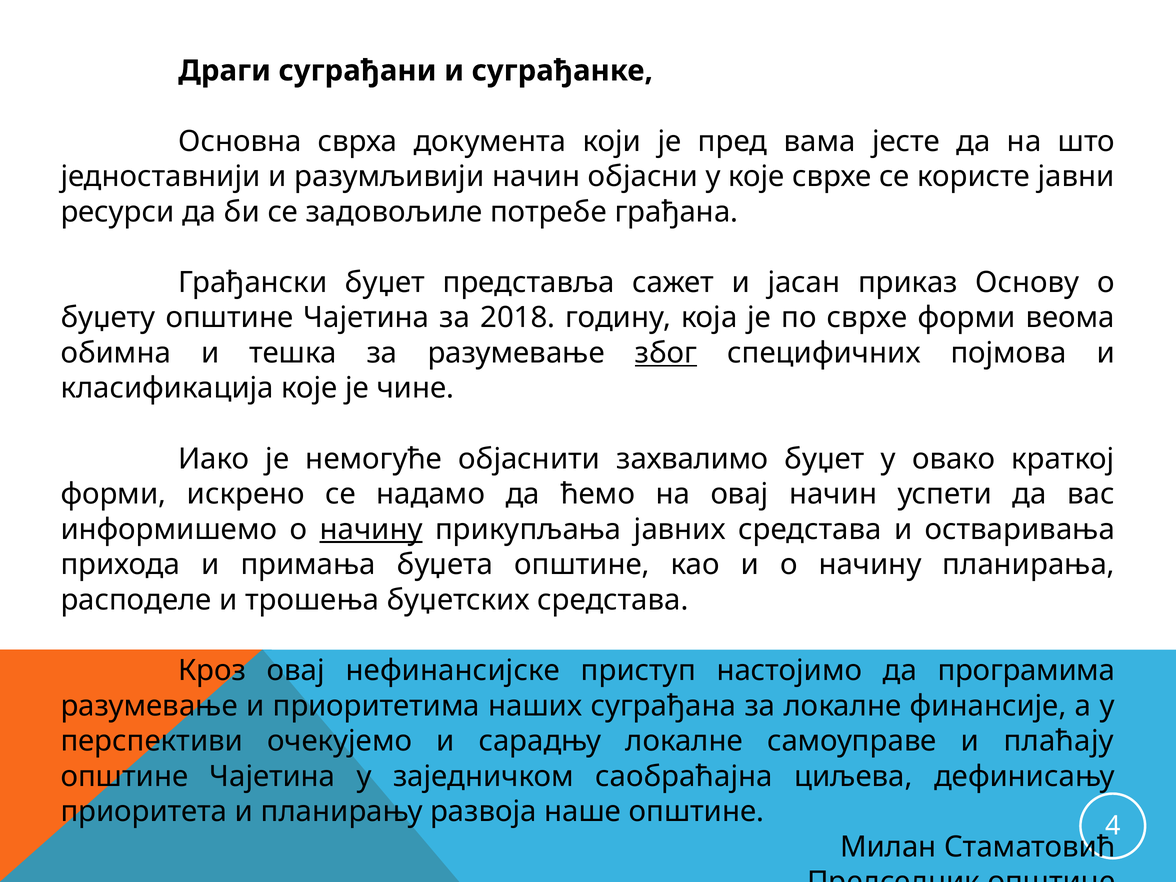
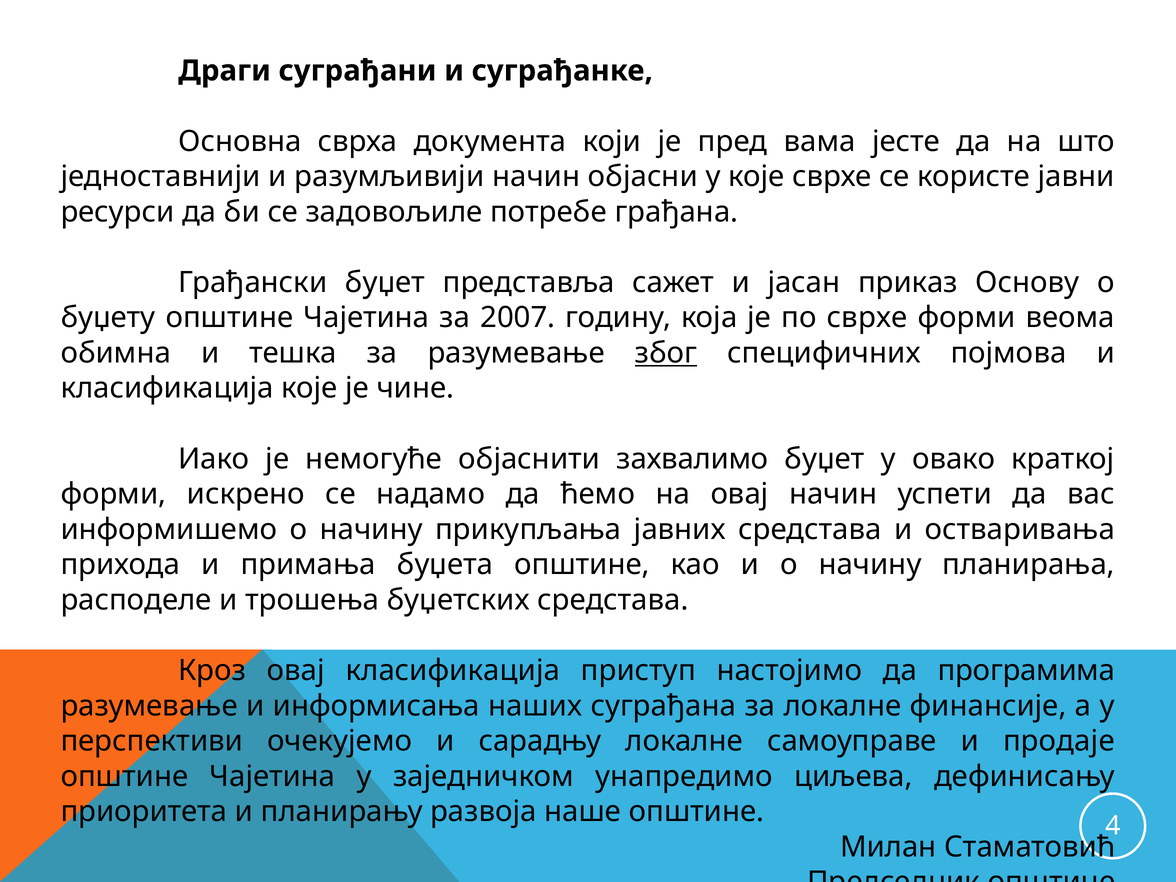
2018: 2018 -> 2007 (518, 318)
начину underline: present -> none (371, 529)
овај нефинансијске: нефинансијске -> класификација (453, 671)
приоритетима: приоритетима -> информисања (376, 706)
плаћају: плаћају -> продаје (1059, 741)
саобраћајна: саобраћајна -> унапредимо (684, 776)
